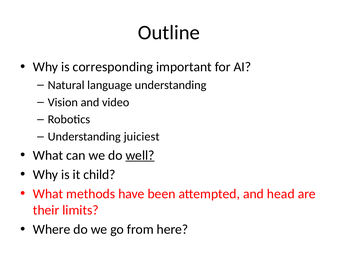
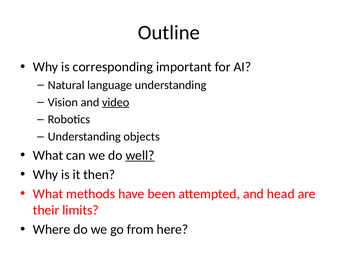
video underline: none -> present (116, 102)
juiciest: juiciest -> objects (142, 137)
child: child -> then (99, 175)
